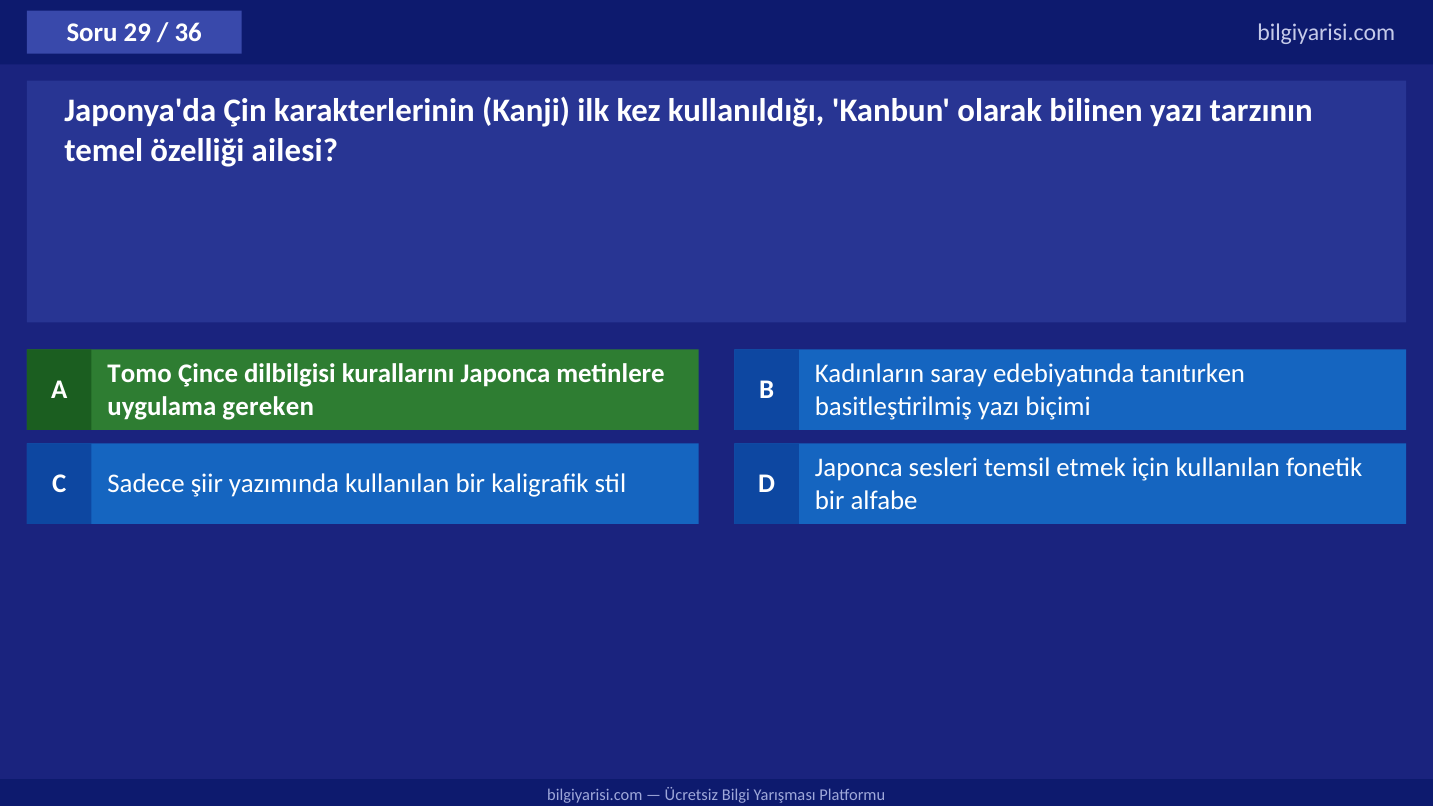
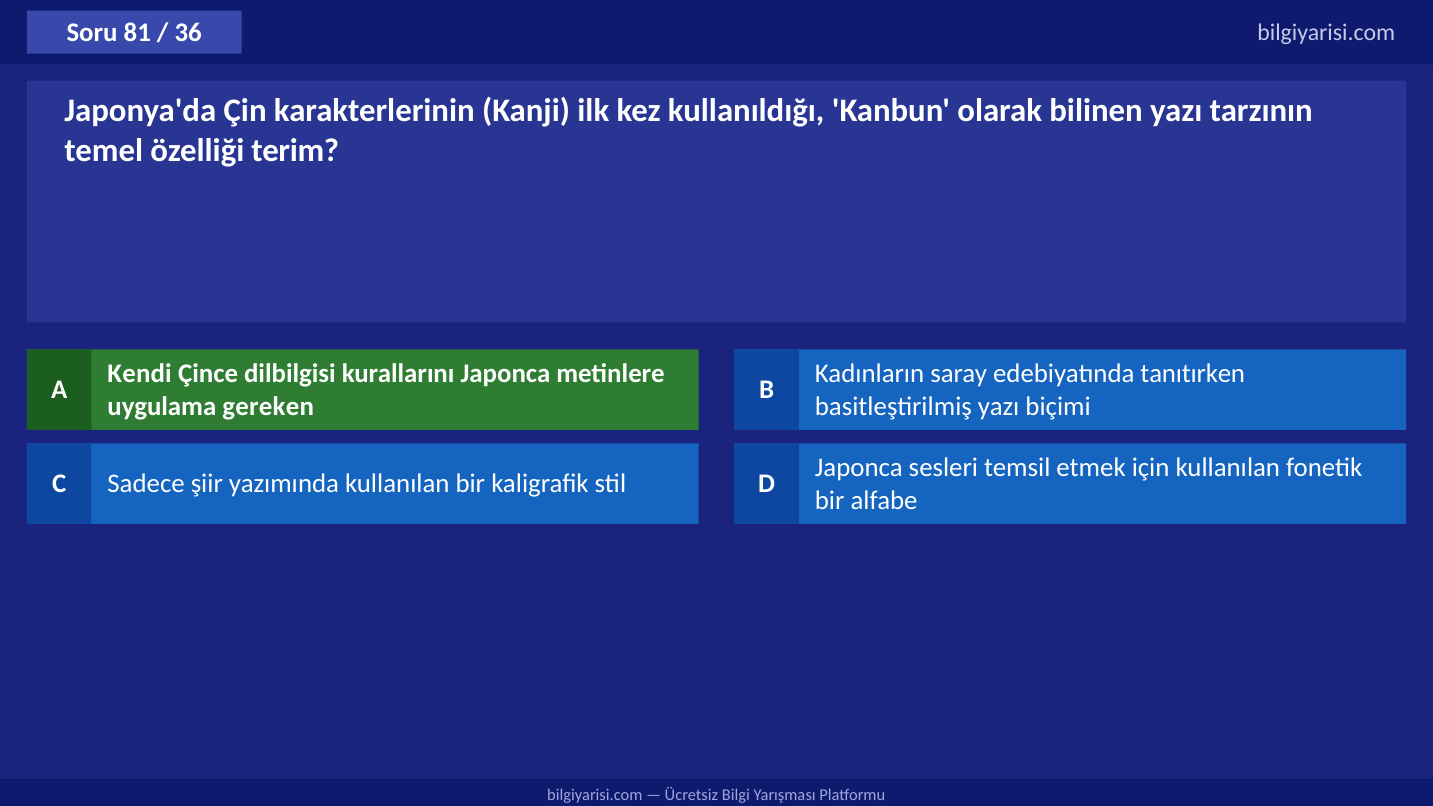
29: 29 -> 81 (137, 33)
ailesi: ailesi -> terim (295, 150)
Tomo: Tomo -> Kendi (140, 374)
